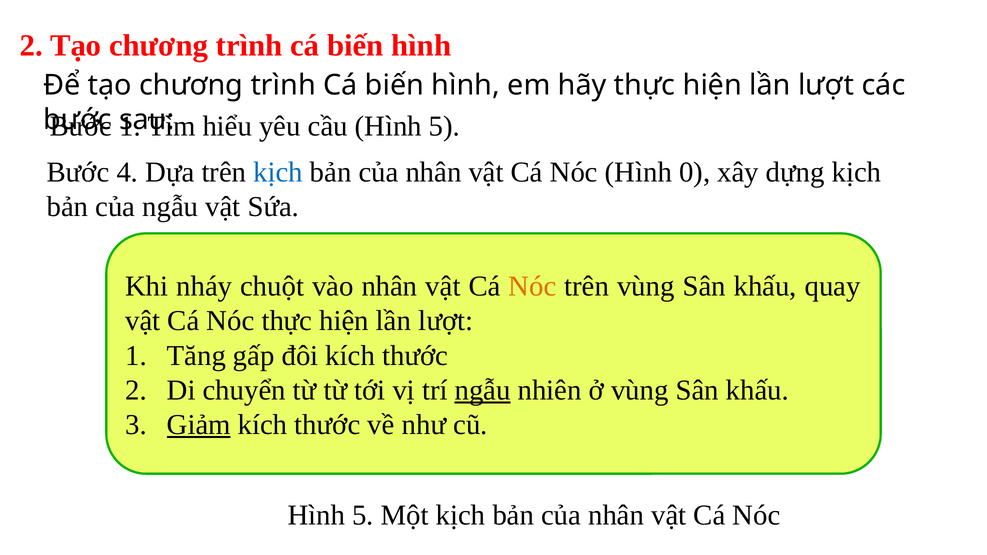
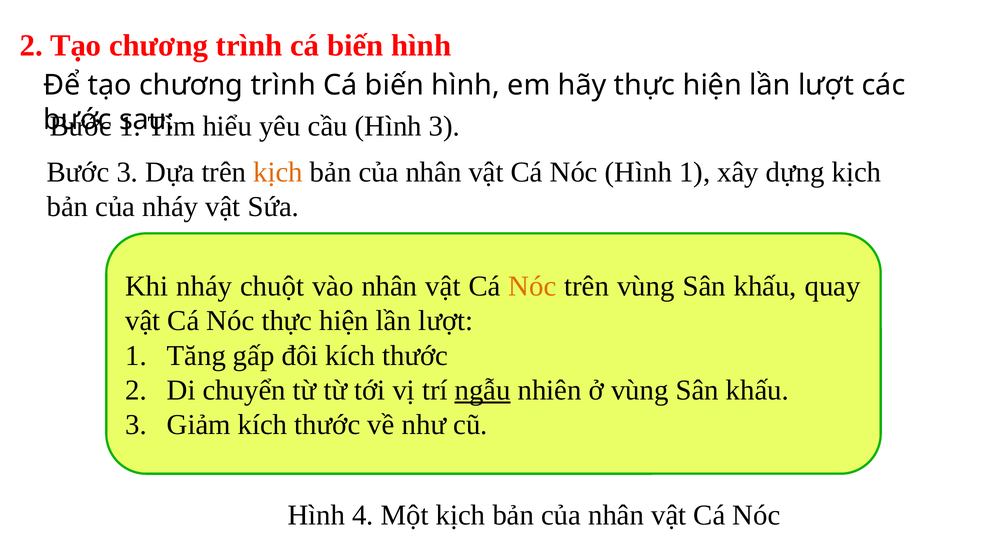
cầu Hình 5: 5 -> 3 (445, 126)
Bước 4: 4 -> 3 (127, 172)
kịch colour: blue -> orange (278, 172)
Hình 0: 0 -> 1 (695, 172)
của ngẫu: ngẫu -> nháy (170, 207)
Giảm underline: present -> none (199, 425)
5: 5 -> 4 (363, 516)
